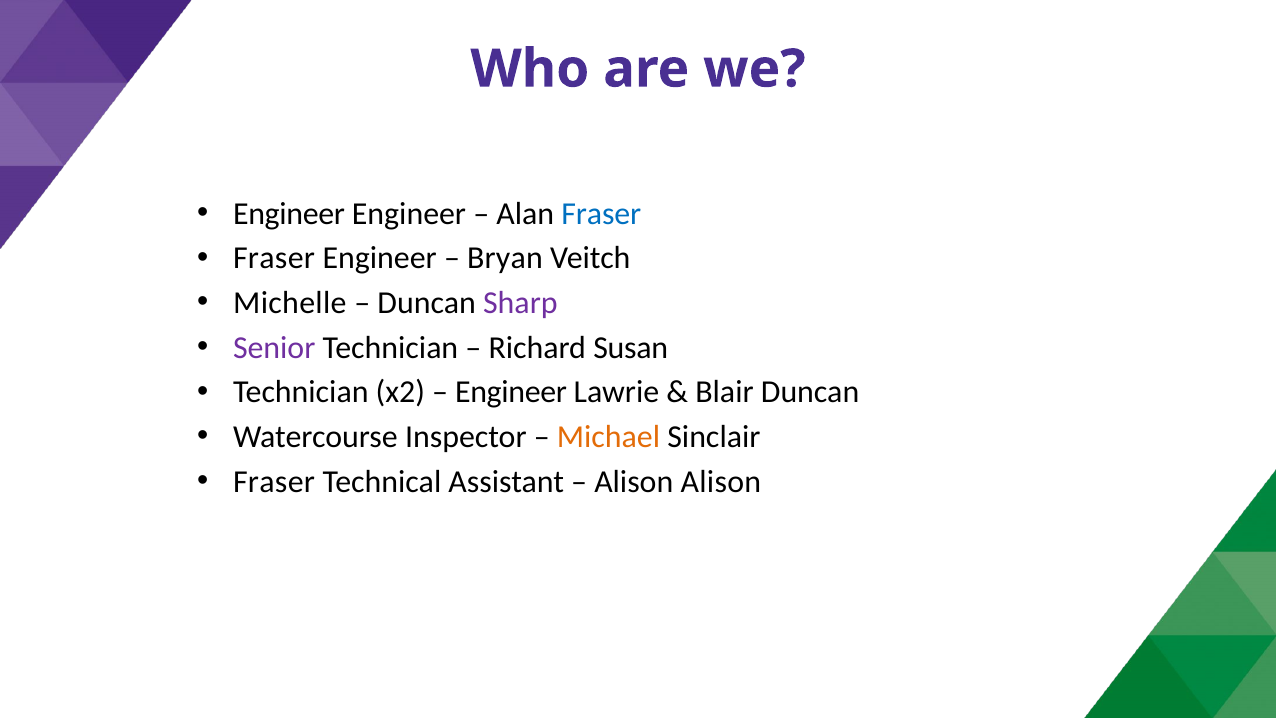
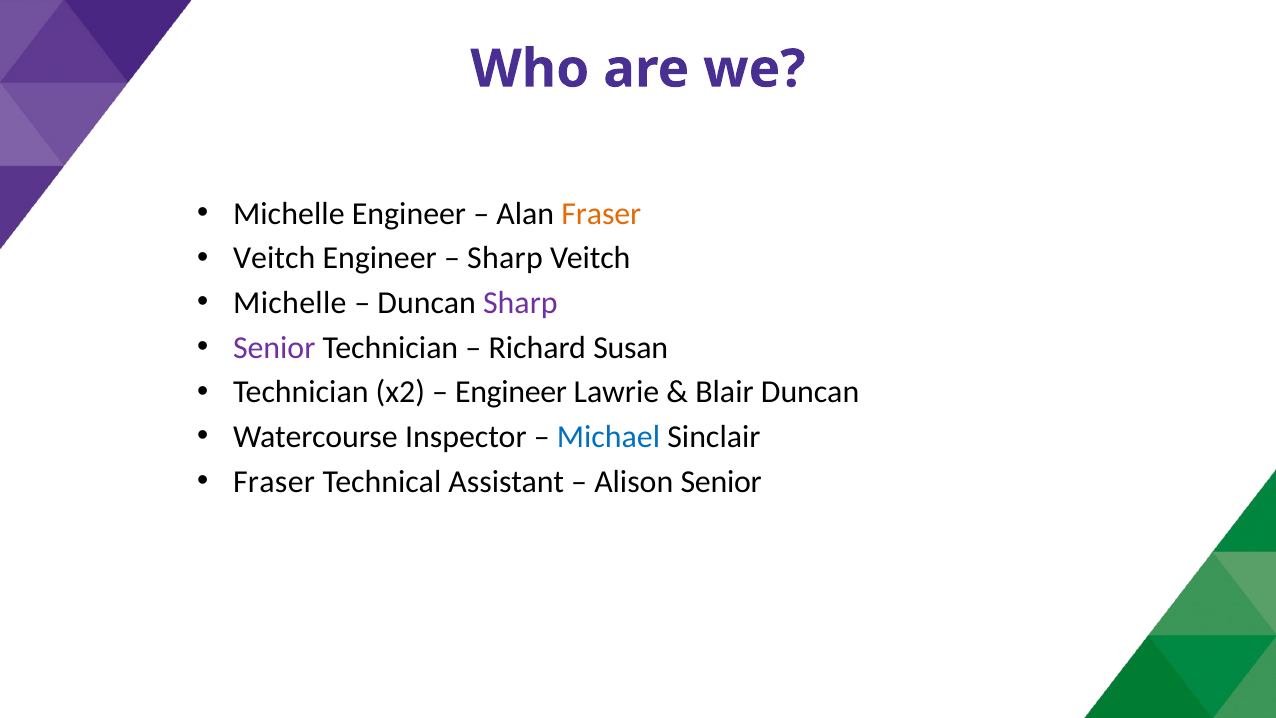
Engineer: Engineer -> Michelle (289, 214)
Fraser colour: blue -> orange (601, 214)
Fraser: Fraser -> Veitch (274, 258)
Bryan: Bryan -> Sharp (505, 258)
Michael colour: orange -> blue (609, 437)
Alison Alison: Alison -> Senior (721, 482)
